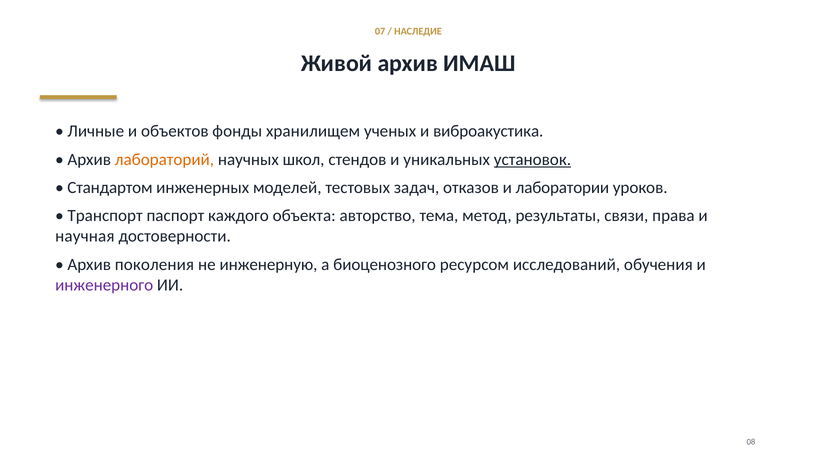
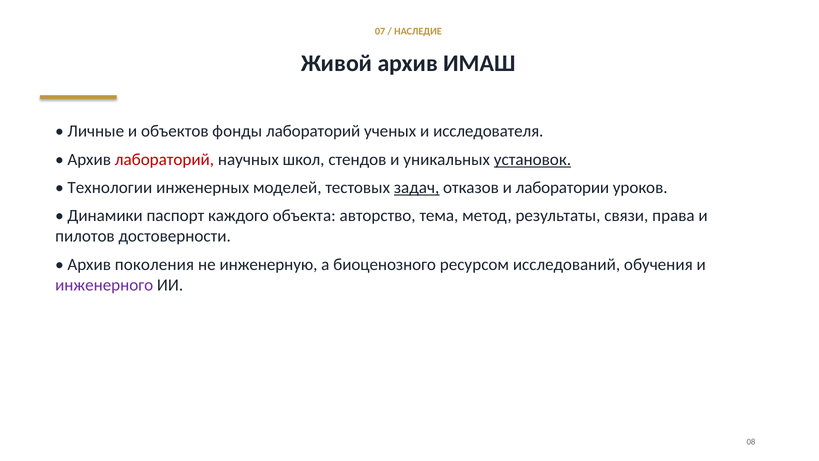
фонды хранилищем: хранилищем -> лабораторий (313, 131)
виброакустика: виброакустика -> исследователя (488, 131)
лабораторий colour: orange -> red (164, 159)
Стандартом: Стандартом -> Технологии (110, 188)
задач underline: none -> present (417, 188)
Транспорт: Транспорт -> Динамики (105, 216)
научная: научная -> пилотов (85, 236)
